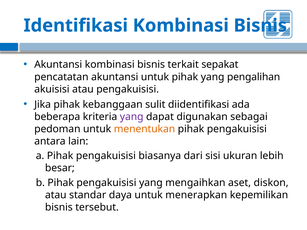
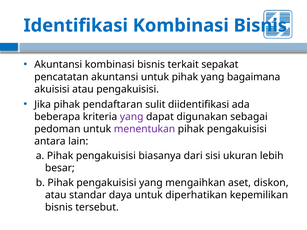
pengalihan: pengalihan -> bagaimana (254, 77)
kebanggaan: kebanggaan -> pendaftaran (113, 105)
menentukan colour: orange -> purple (144, 129)
menerapkan: menerapkan -> diperhatikan (196, 195)
